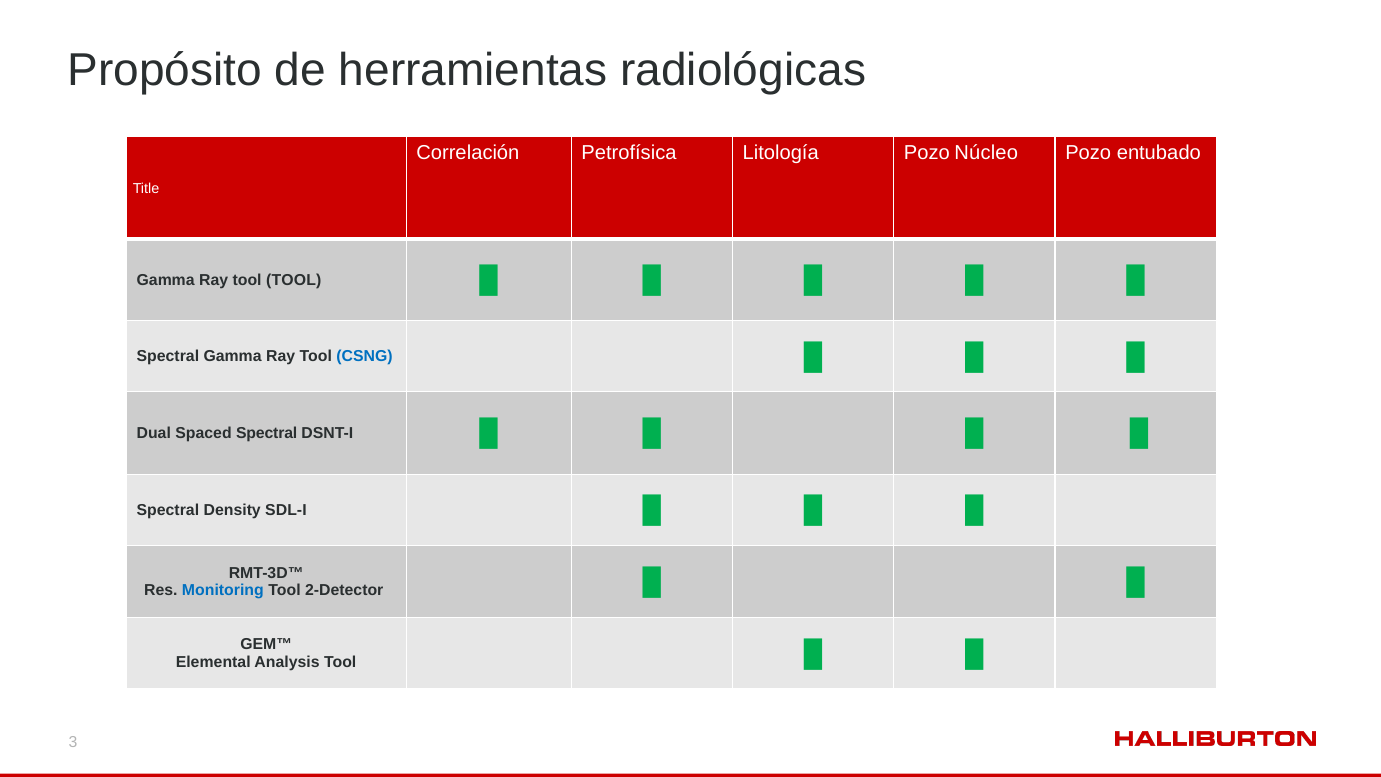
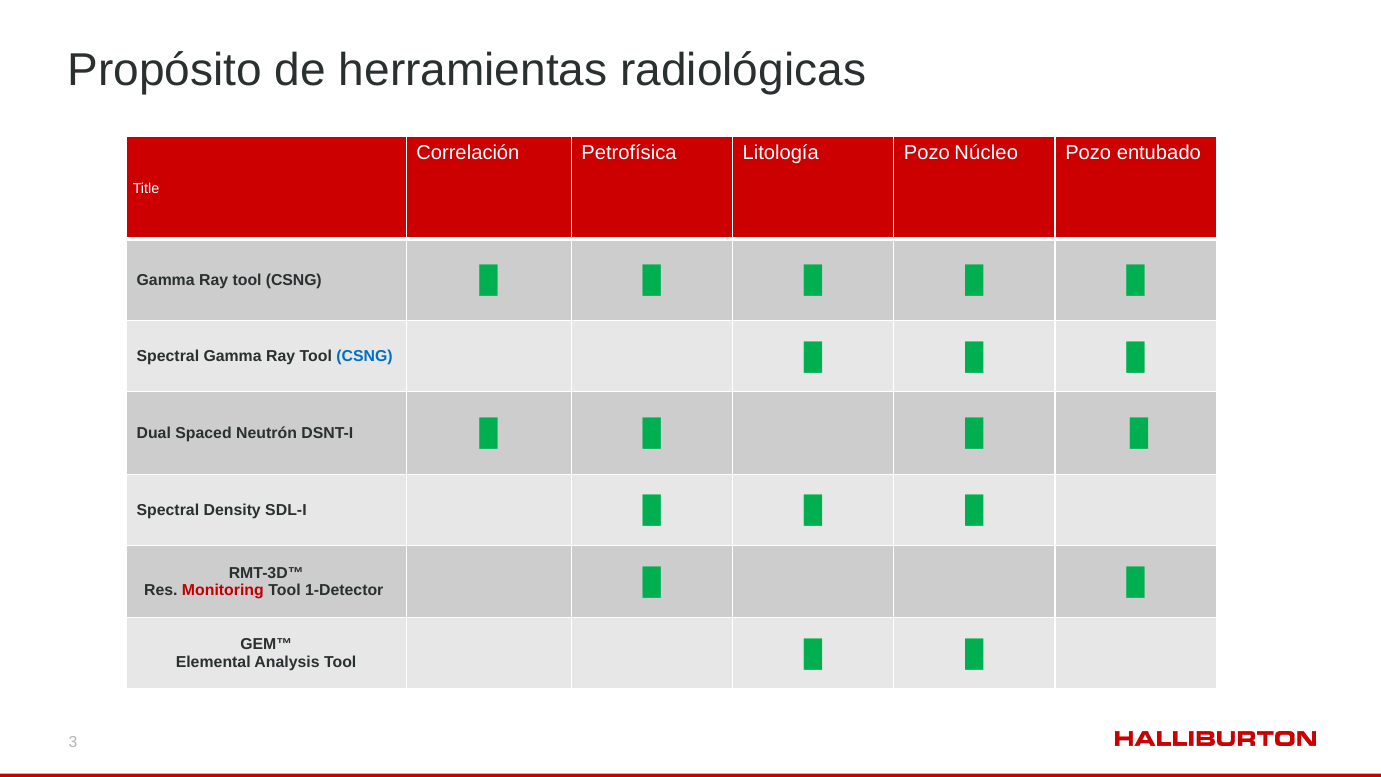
TOOL: TOOL -> CSNG (294, 280)
Spaced Spectral: Spectral -> Neutrón (267, 433)
Monitoring colour: blue -> red (223, 590)
2-Detector: 2-Detector -> 1-Detector (344, 590)
